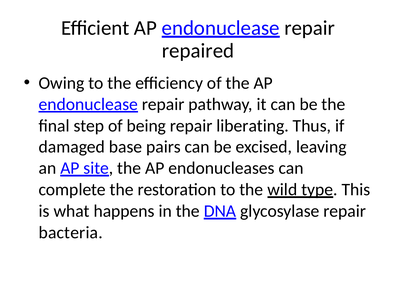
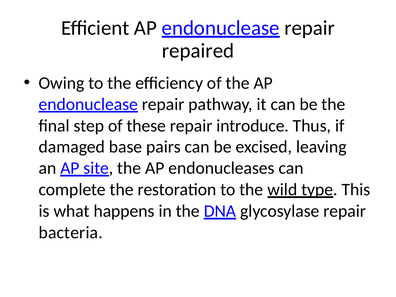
being: being -> these (146, 126)
liberating: liberating -> introduce (253, 126)
